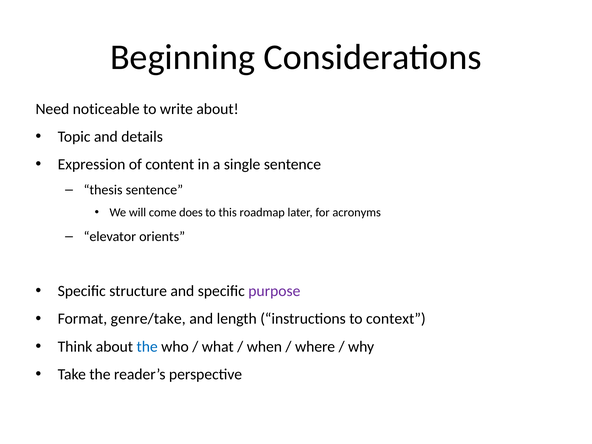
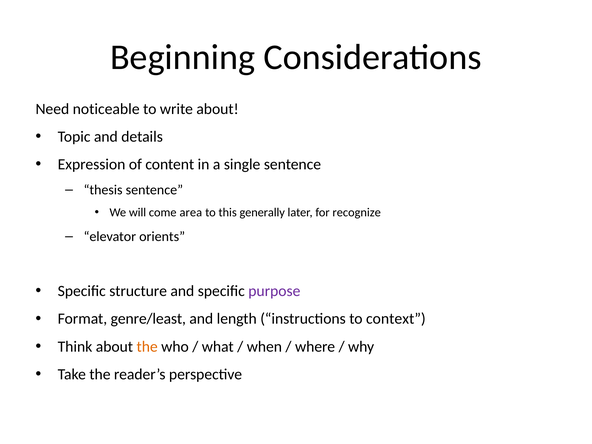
does: does -> area (191, 213)
roadmap: roadmap -> generally (262, 213)
acronyms: acronyms -> recognize (357, 213)
genre/take: genre/take -> genre/least (148, 319)
the colour: blue -> orange (147, 347)
